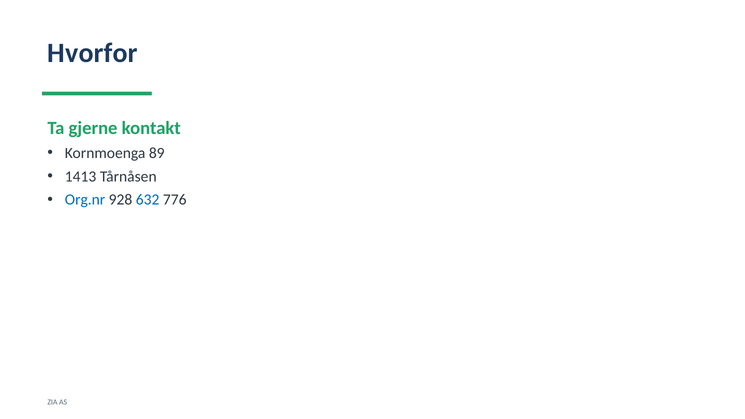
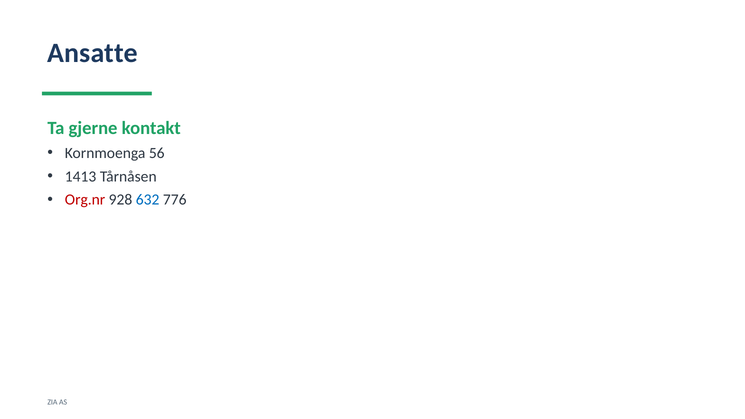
Hvorfor: Hvorfor -> Ansatte (93, 53)
89: 89 -> 56 (157, 153)
Org.nr colour: blue -> red (85, 200)
